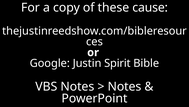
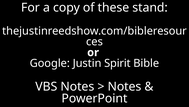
cause: cause -> stand (150, 8)
